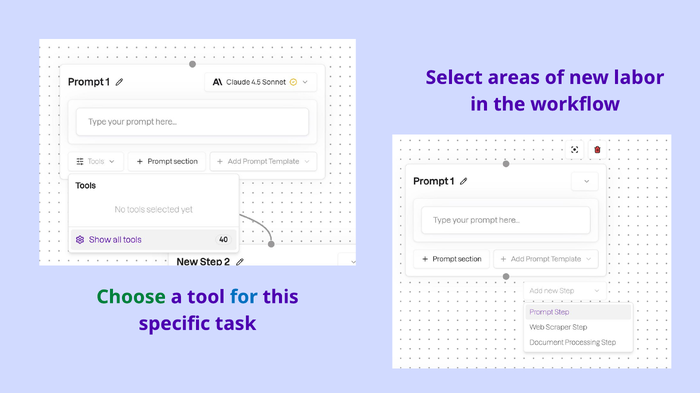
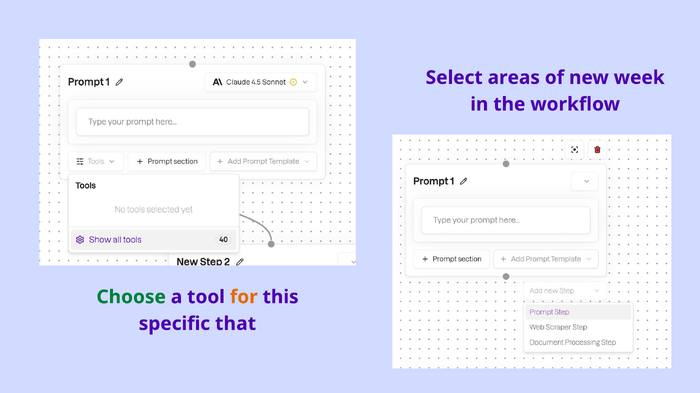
labor: labor -> week (639, 78)
for colour: blue -> orange (244, 298)
task: task -> that (236, 324)
